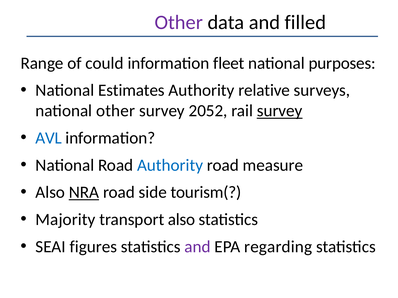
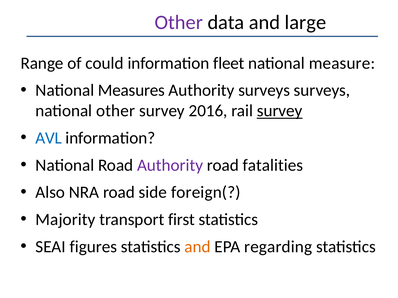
filled: filled -> large (305, 22)
purposes: purposes -> measure (342, 63)
Estimates: Estimates -> Measures (131, 90)
Authority relative: relative -> surveys (264, 90)
2052: 2052 -> 2016 (208, 111)
Authority colour: blue -> purple (170, 165)
measure: measure -> fatalities (273, 165)
NRA underline: present -> none (84, 193)
tourism(: tourism( -> foreign( (206, 193)
transport also: also -> first (182, 220)
and colour: purple -> orange (197, 247)
